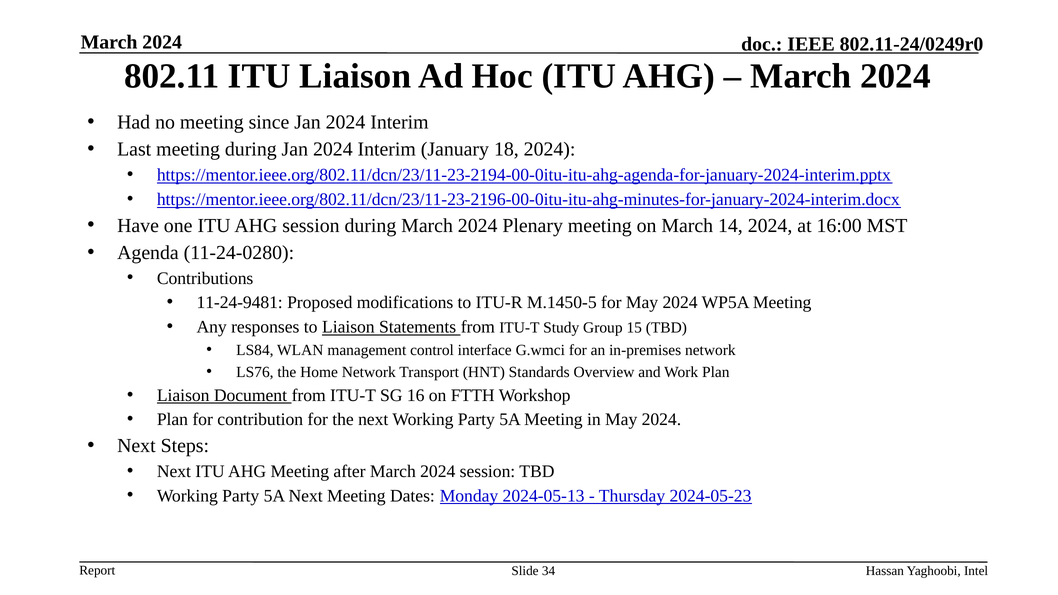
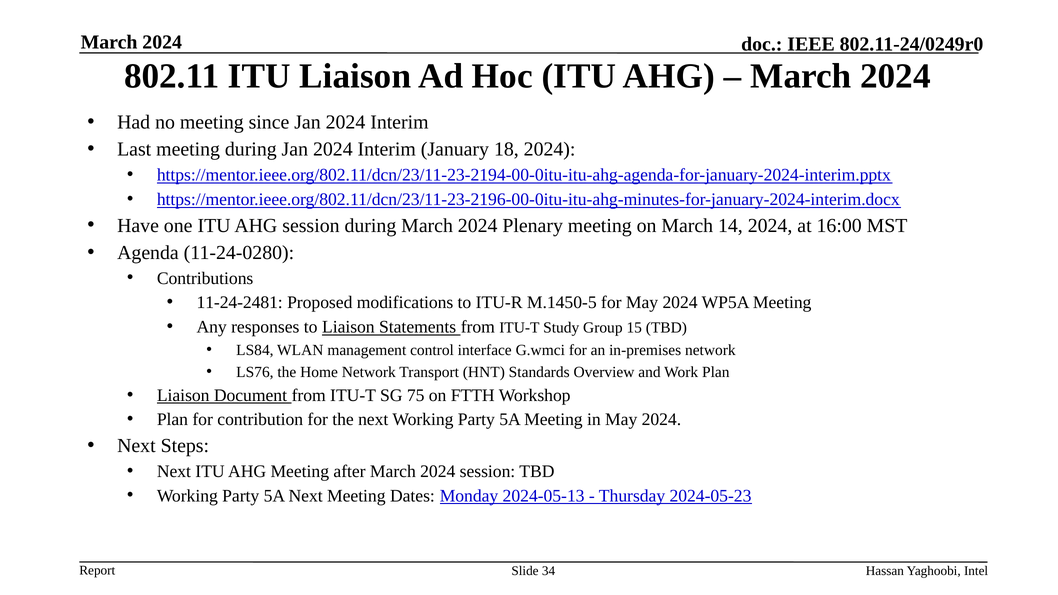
11-24-9481: 11-24-9481 -> 11-24-2481 (240, 303)
16: 16 -> 75 (416, 395)
